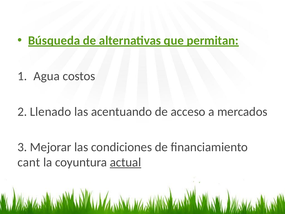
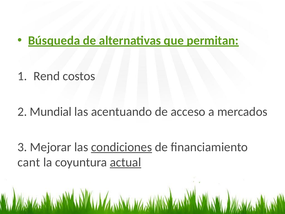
Agua: Agua -> Rend (47, 76)
Llenado: Llenado -> Mundial (51, 111)
condiciones underline: none -> present (122, 147)
